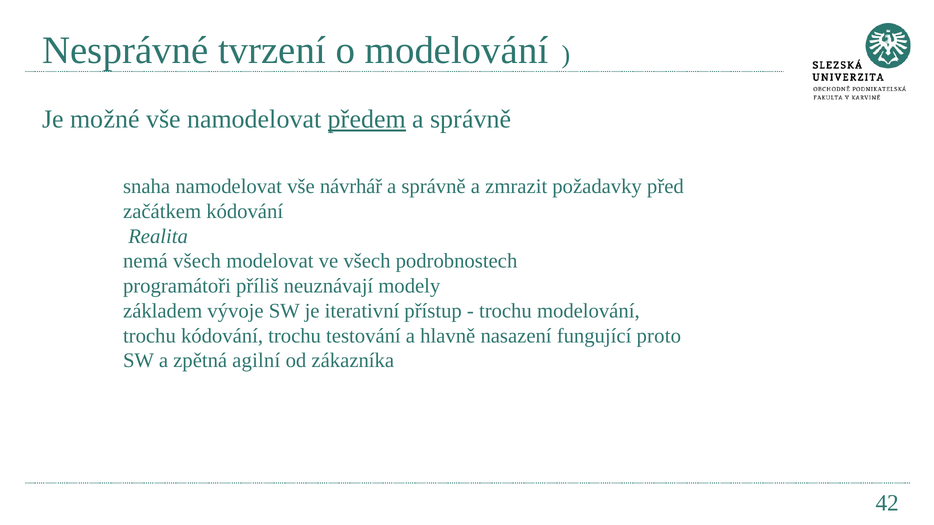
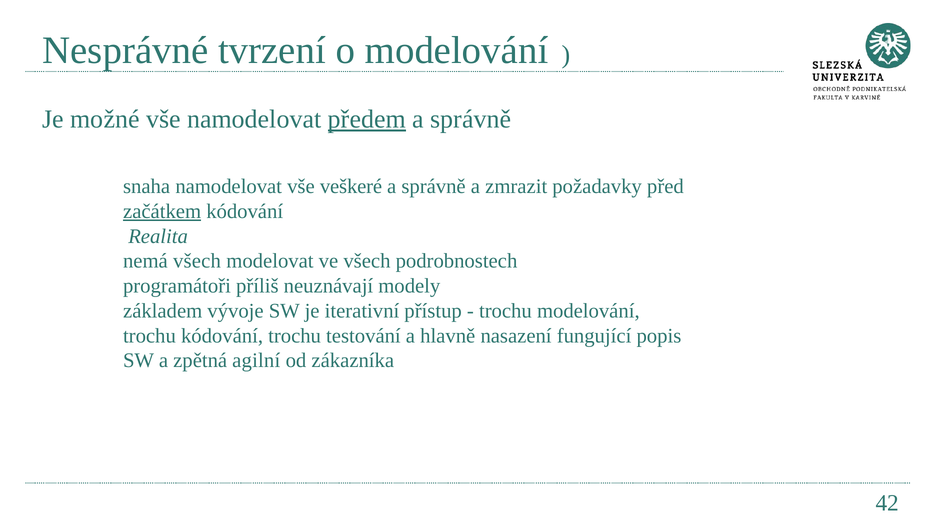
návrhář: návrhář -> veškeré (351, 187)
začátkem underline: none -> present (162, 212)
proto: proto -> popis (659, 336)
